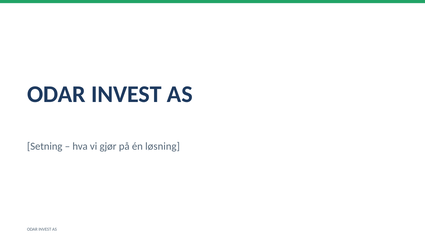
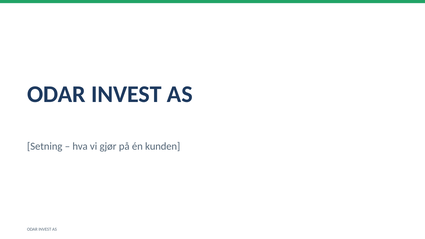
løsning: løsning -> kunden (163, 146)
